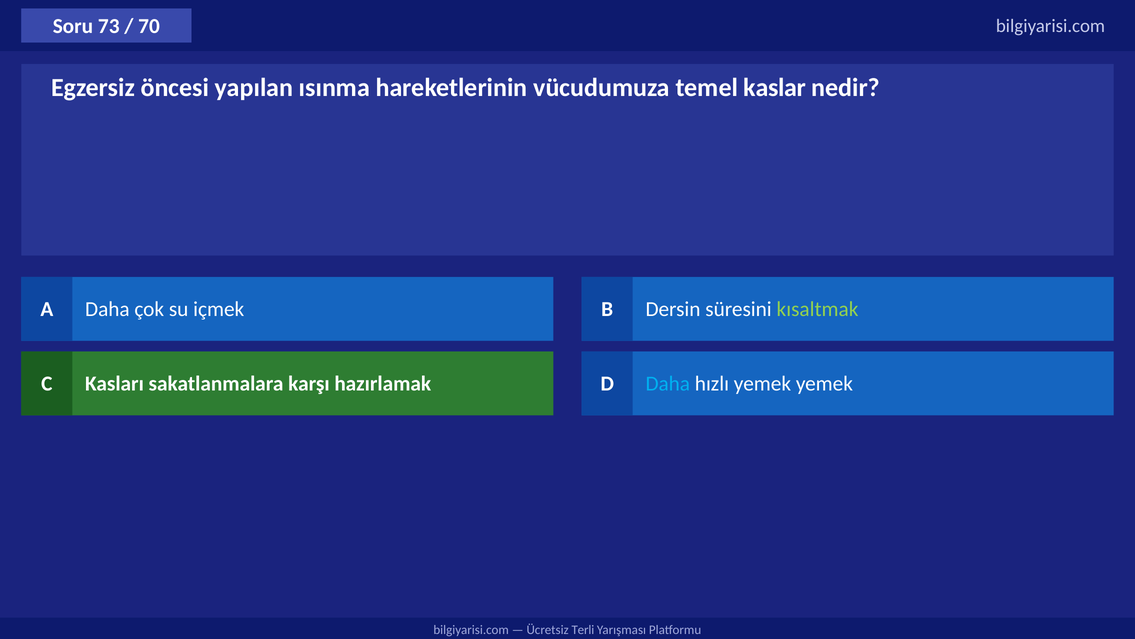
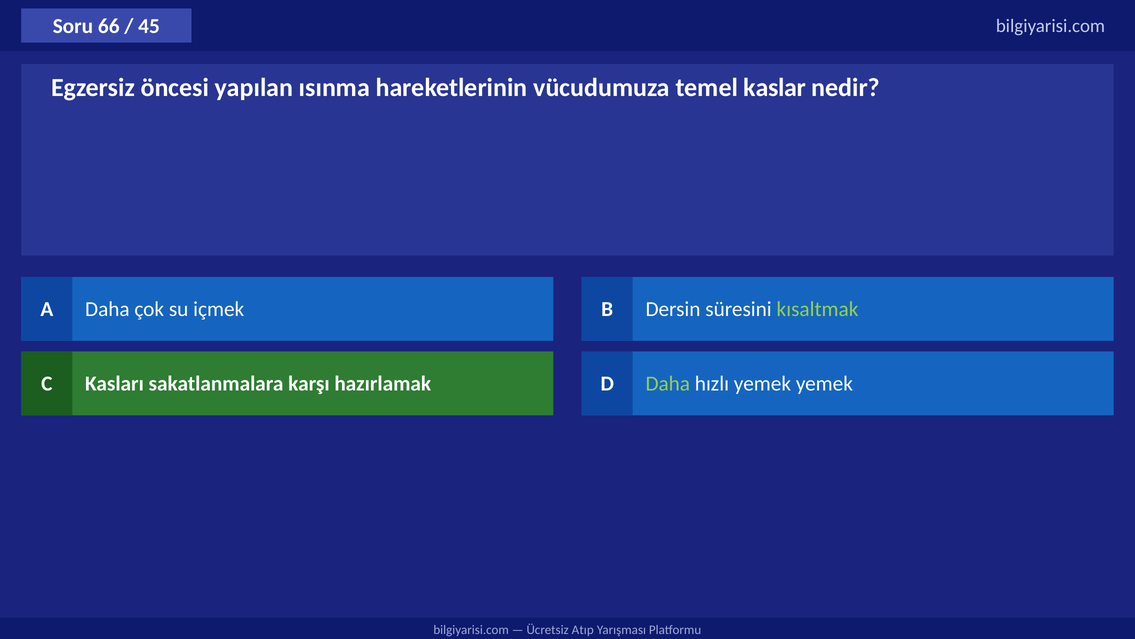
73: 73 -> 66 (109, 26)
70: 70 -> 45 (149, 26)
Daha colour: light blue -> light green (668, 383)
Terli: Terli -> Atıp (583, 630)
